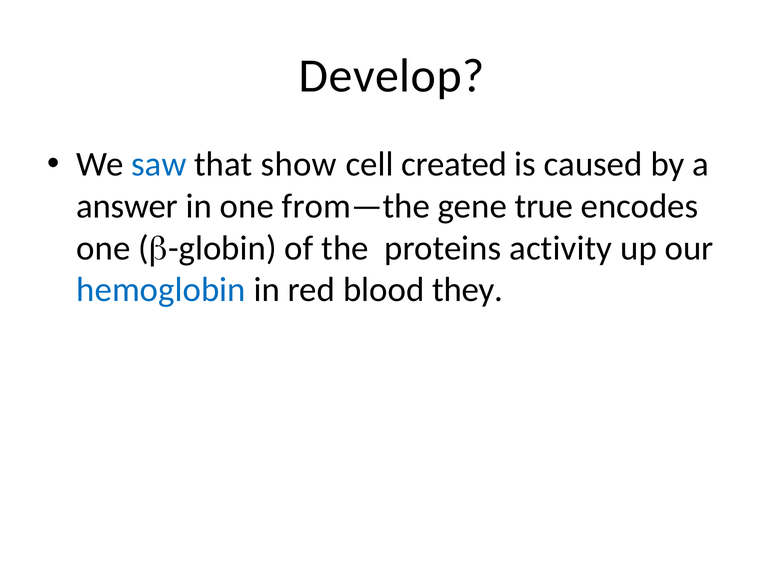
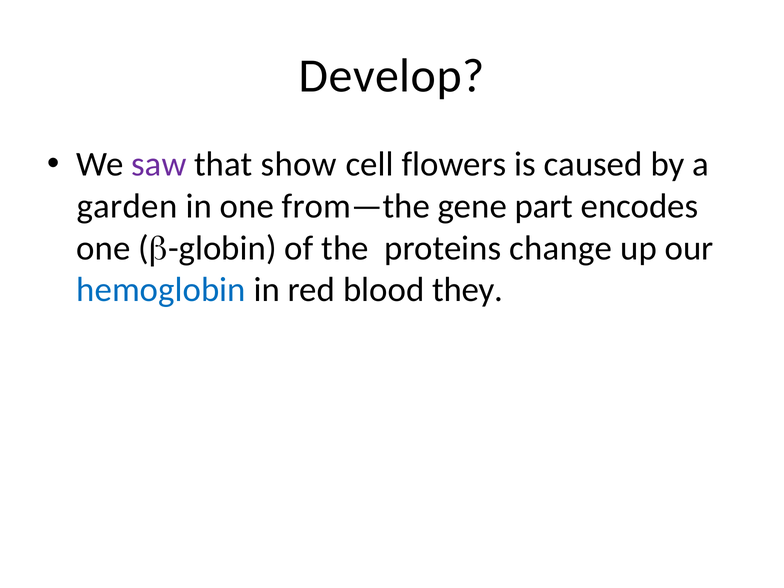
saw colour: blue -> purple (159, 164)
created: created -> flowers (454, 164)
answer: answer -> garden (127, 206)
true: true -> part (544, 206)
activity: activity -> change (561, 248)
